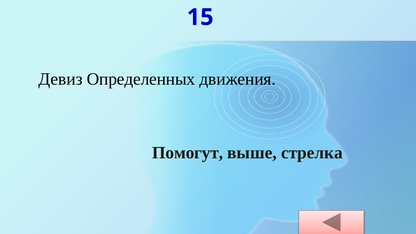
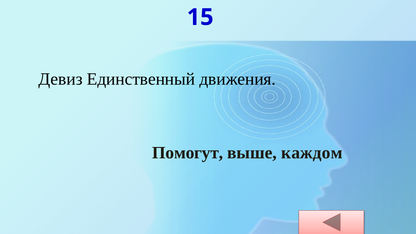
Определенных: Определенных -> Единственный (141, 79)
стрелка: стрелка -> каждом (312, 153)
